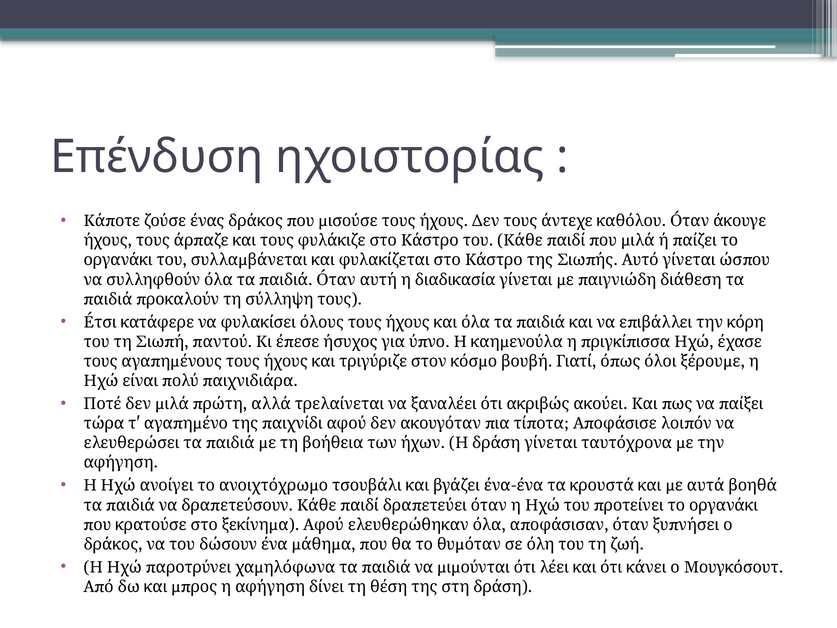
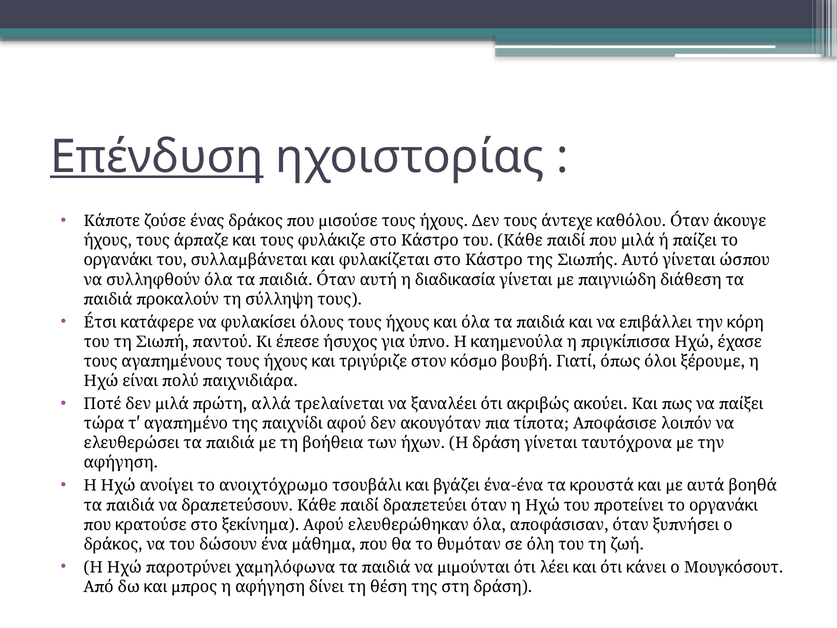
Επένδυση underline: none -> present (157, 157)
